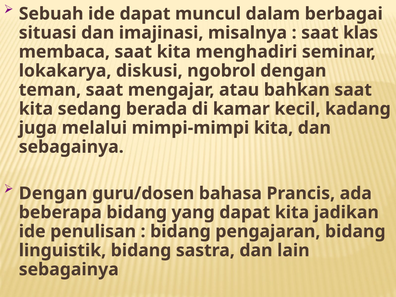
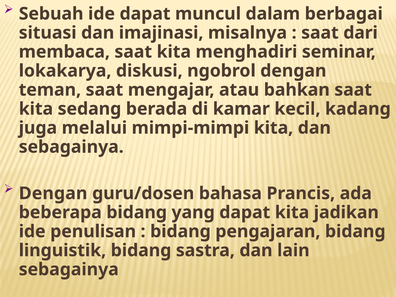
klas: klas -> dari (361, 33)
